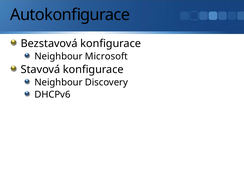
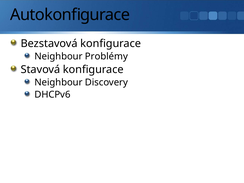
Microsoft: Microsoft -> Problémy (106, 56)
